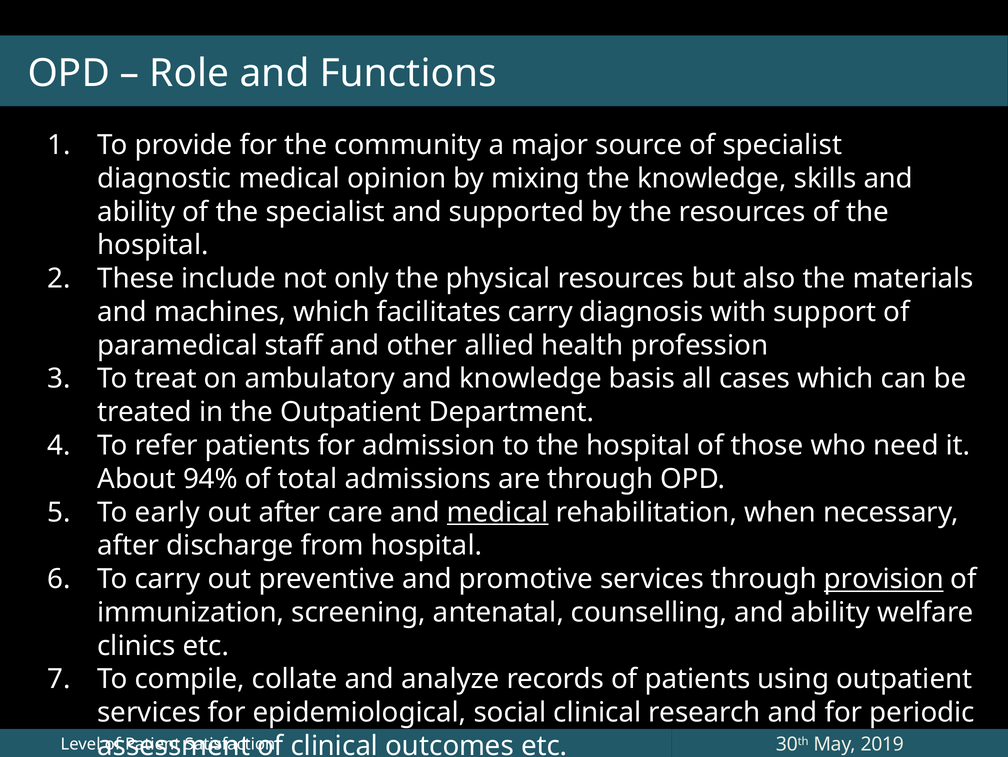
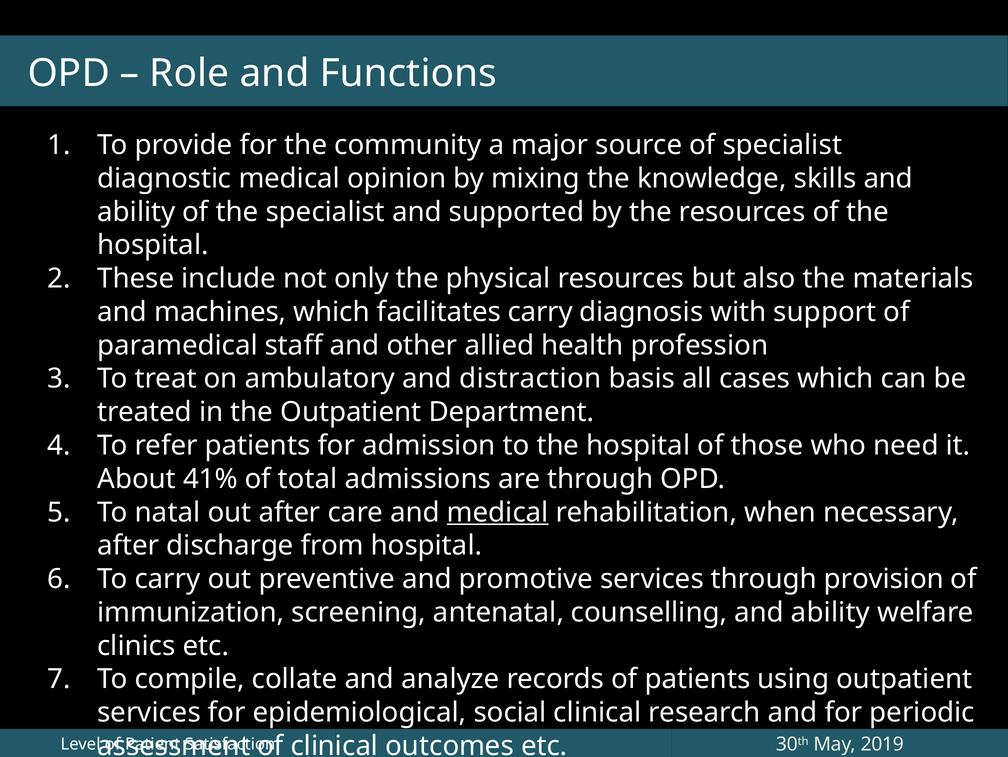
and knowledge: knowledge -> distraction (530, 379)
94%: 94% -> 41% (210, 479)
early: early -> natal (168, 512)
provision underline: present -> none (884, 579)
